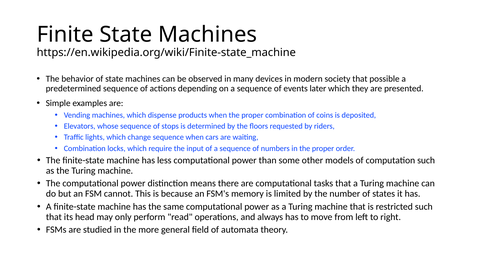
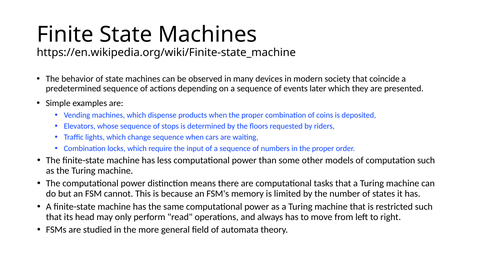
possible: possible -> coincide (385, 79)
